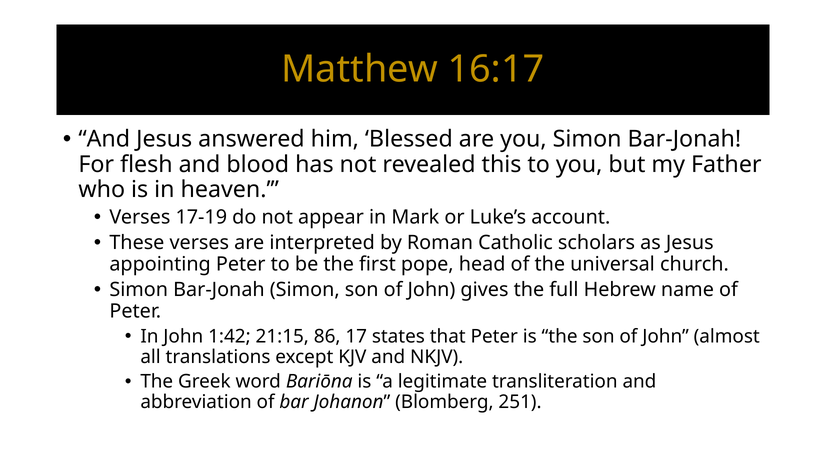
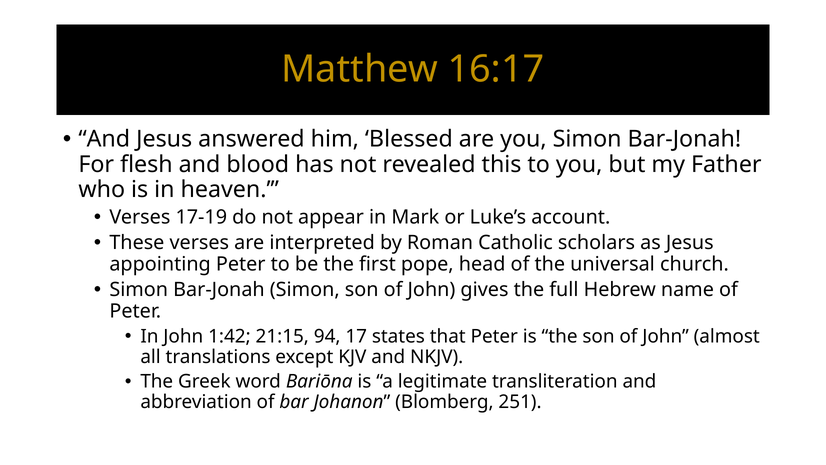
86: 86 -> 94 (327, 336)
